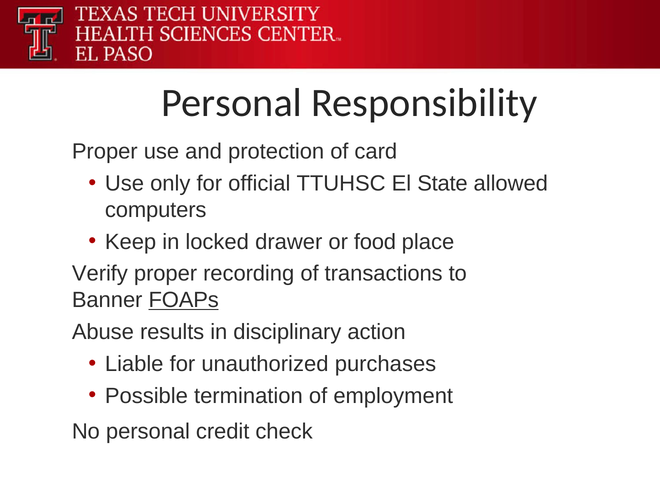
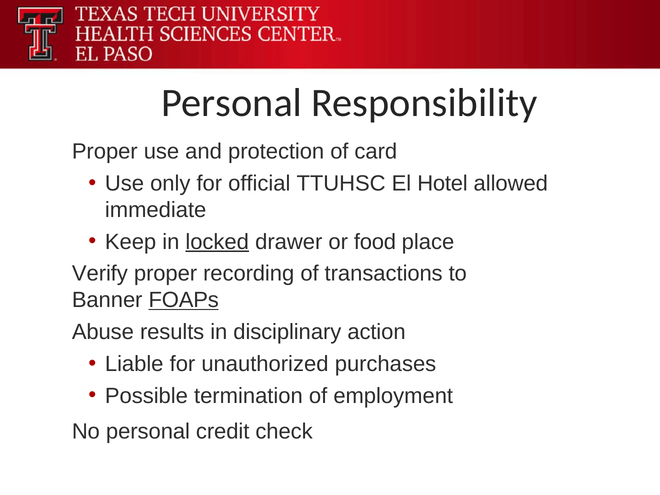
State: State -> Hotel (443, 184)
computers: computers -> immediate (156, 210)
locked underline: none -> present (217, 242)
